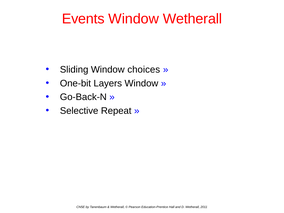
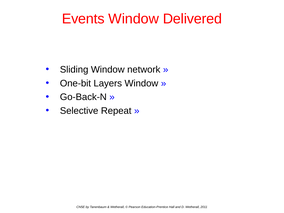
Window Wetherall: Wetherall -> Delivered (192, 19)
choices: choices -> network (144, 70)
